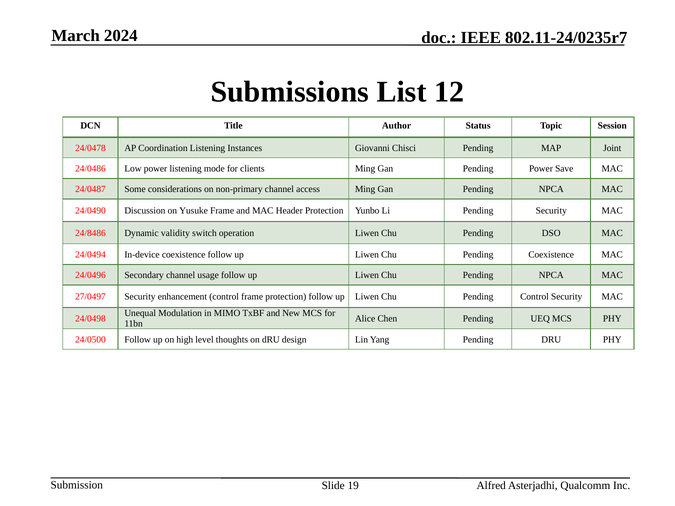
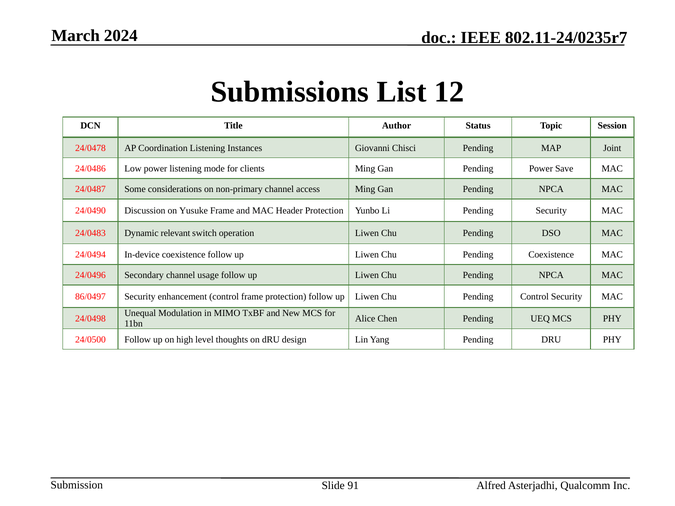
24/8486: 24/8486 -> 24/0483 (90, 233)
validity: validity -> relevant (175, 233)
27/0497: 27/0497 -> 86/0497 (90, 297)
19: 19 -> 91 (353, 486)
